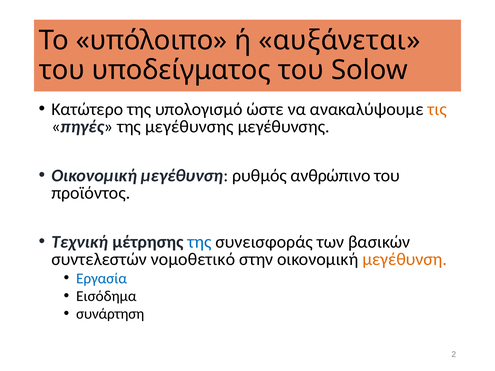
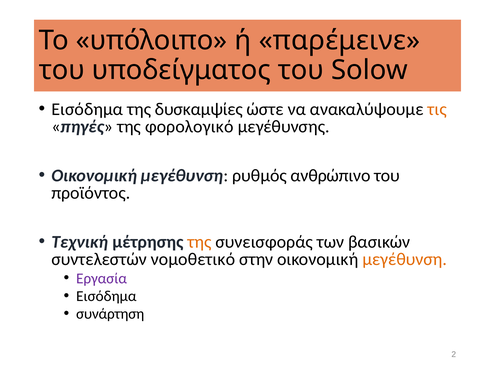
αυξάνεται: αυξάνεται -> παρέμεινε (340, 41)
Κατώτερο: Κατώτερο -> Εισόδημα (87, 109)
υπολογισμό: υπολογισμό -> δυσκαμψίες (199, 109)
της μεγέθυνσης: μεγέθυνσης -> φορολογικό (189, 127)
της colour: blue -> orange (199, 242)
Εργασία colour: blue -> purple (102, 279)
